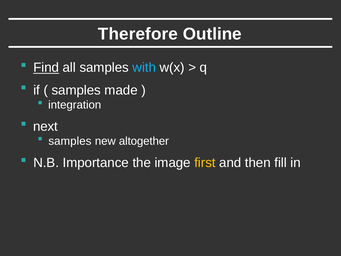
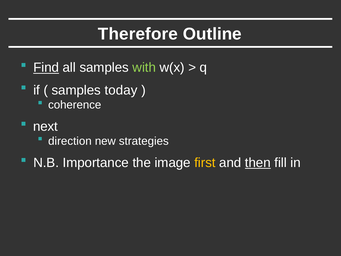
with colour: light blue -> light green (144, 68)
made: made -> today (121, 90)
integration: integration -> coherence (75, 105)
samples: samples -> direction (70, 141)
altogether: altogether -> strategies (144, 141)
then underline: none -> present (258, 162)
